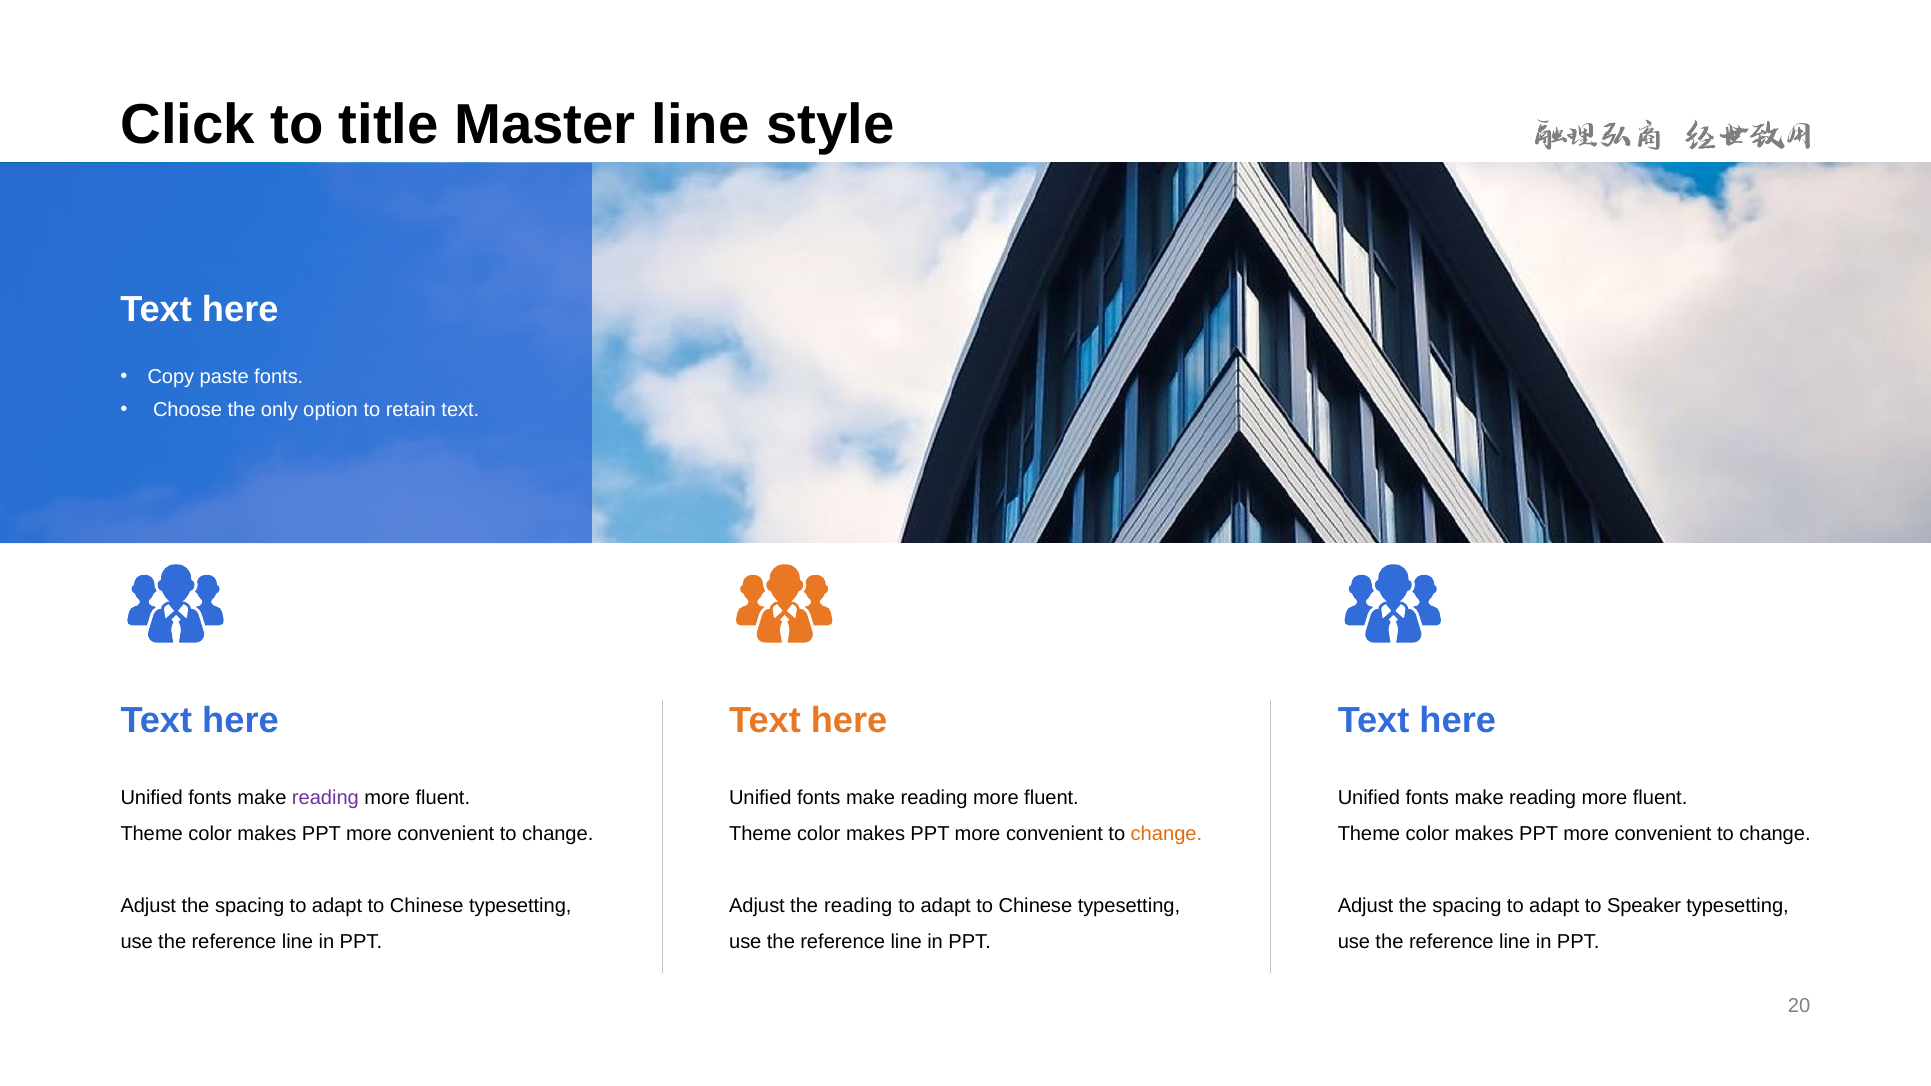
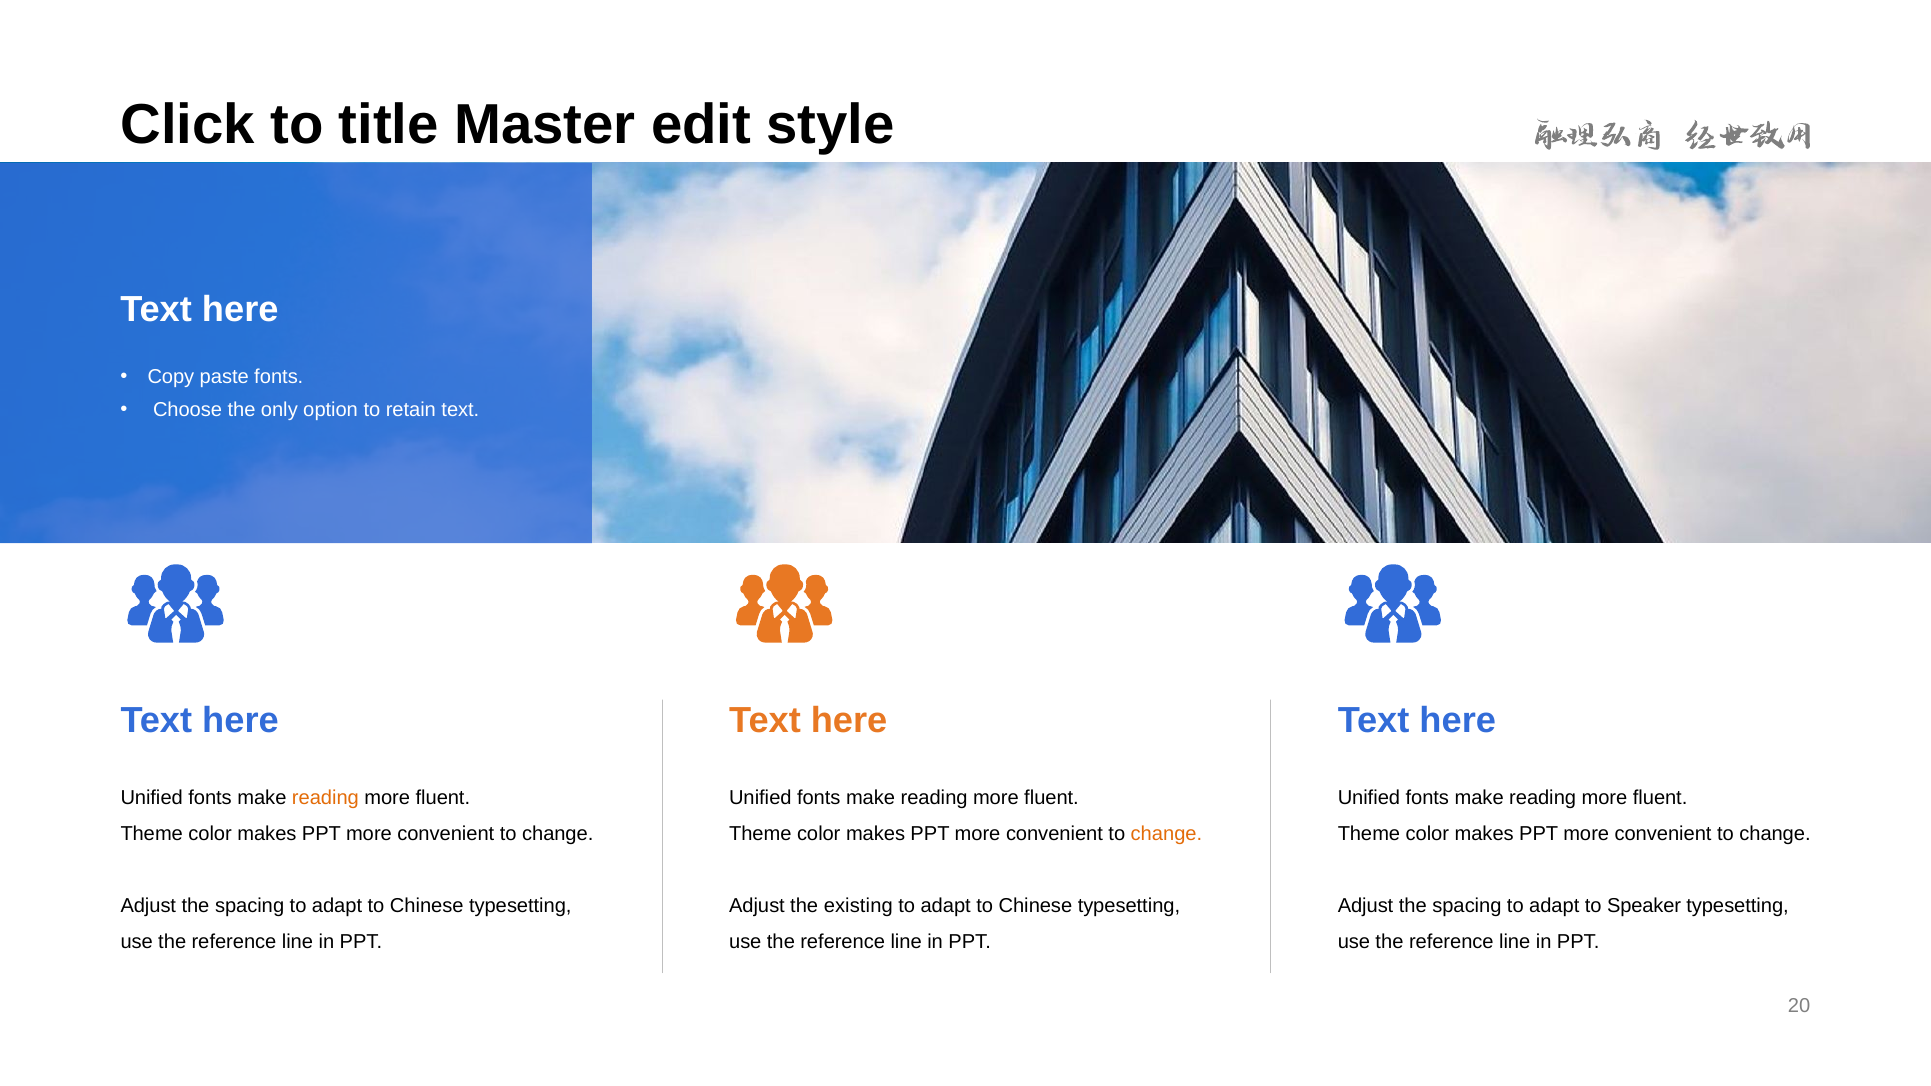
Master line: line -> edit (701, 125)
reading colour: purple -> orange (325, 798)
the reading: reading -> existing (858, 906)
